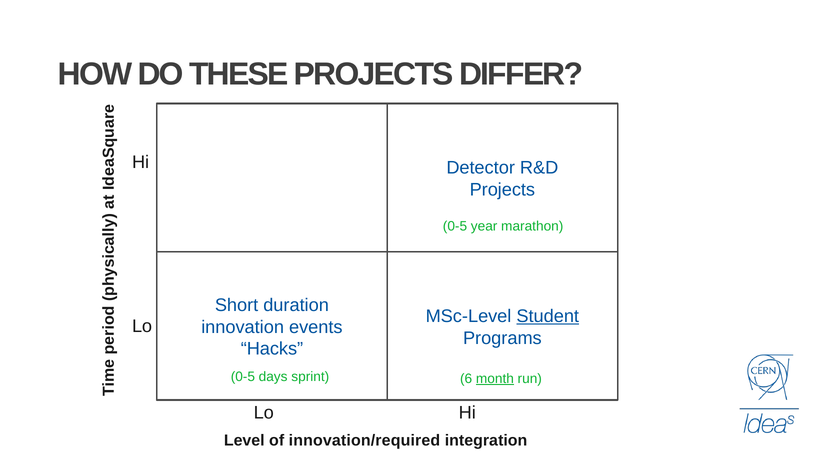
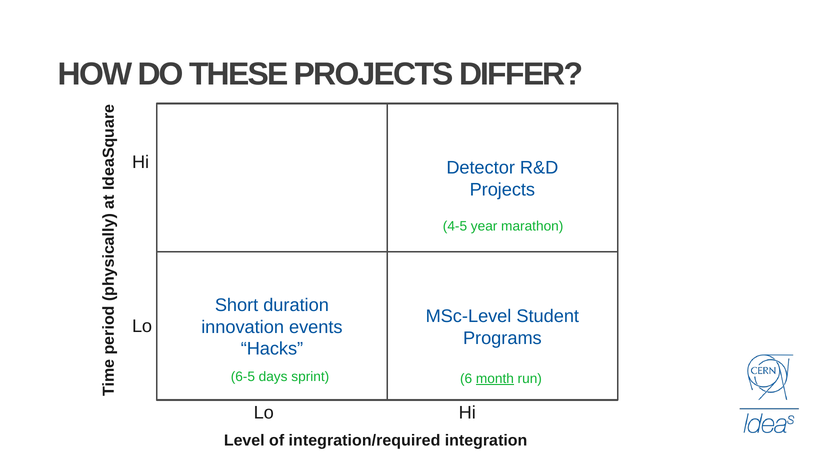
0-5: 0-5 -> 4-5 (455, 227)
Student underline: present -> none (548, 316)
0-5: 0-5 -> 6-5 (243, 377)
innovation/required: innovation/required -> integration/required (364, 441)
